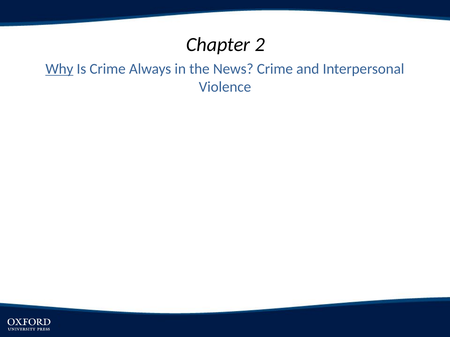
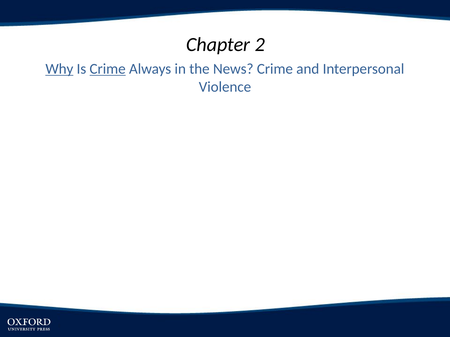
Crime underline: none -> present (108, 69)
